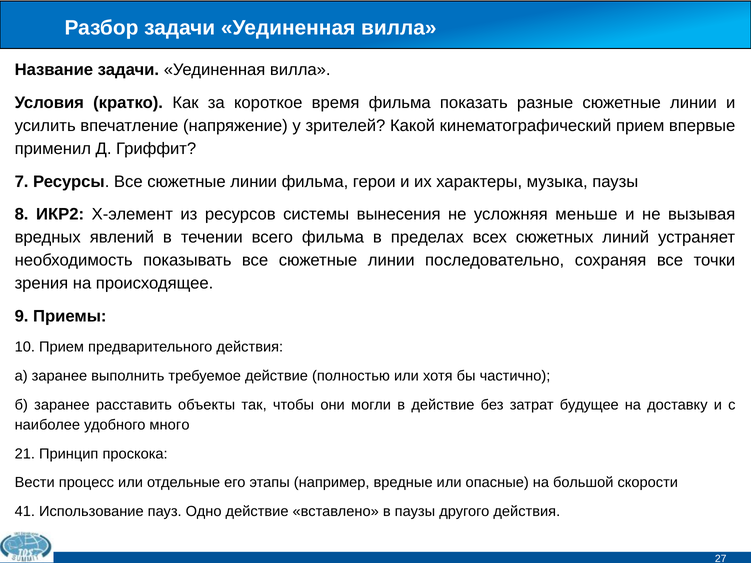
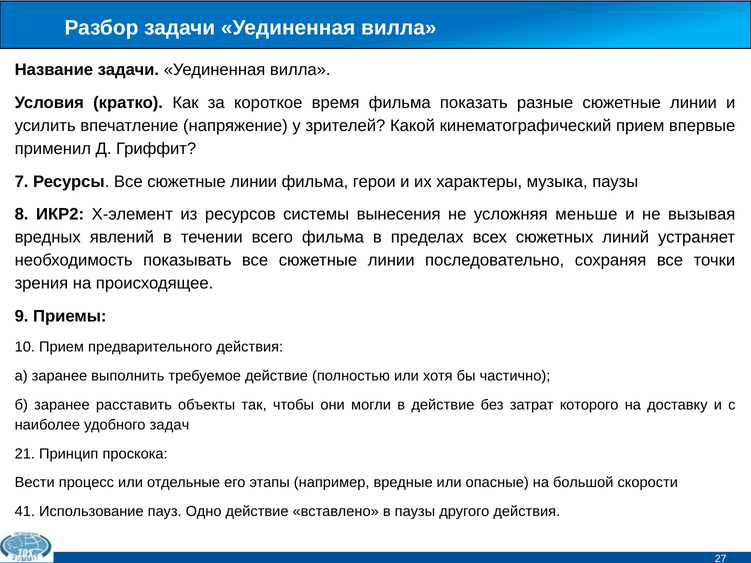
будущее: будущее -> которого (589, 405)
много: много -> задач (169, 425)
